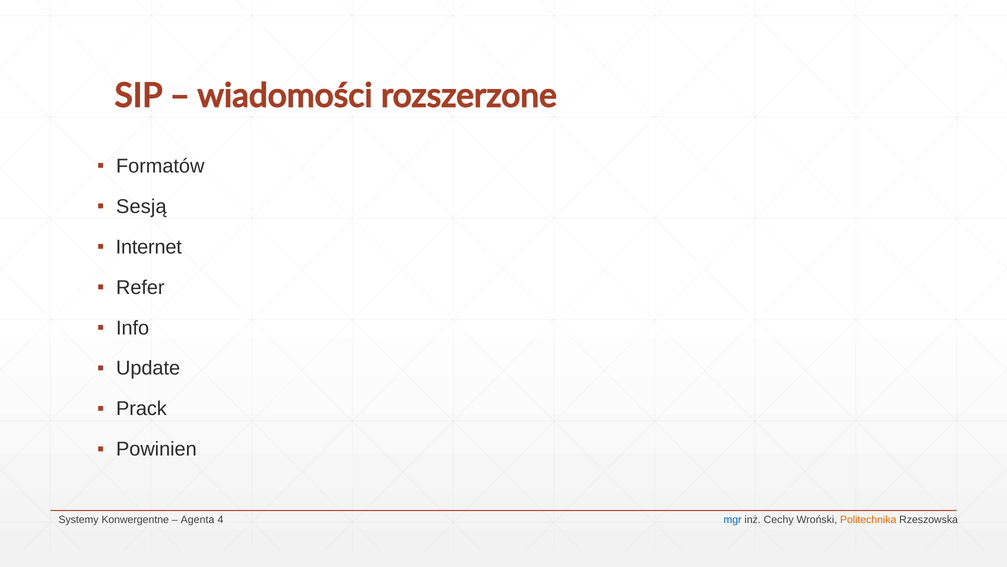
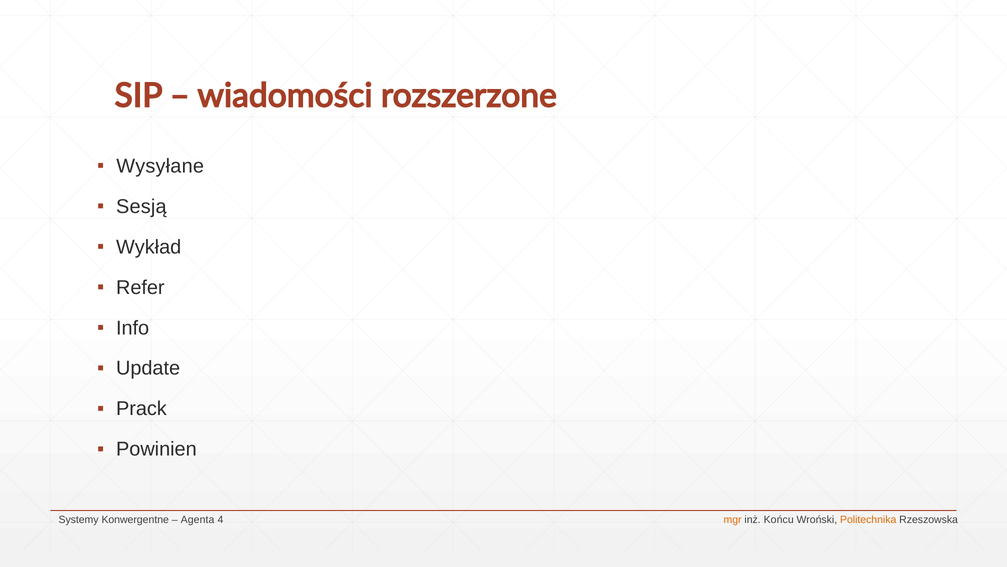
Formatów: Formatów -> Wysyłane (160, 166)
Internet: Internet -> Wykład (149, 247)
mgr colour: blue -> orange (733, 519)
Cechy: Cechy -> Końcu (779, 519)
